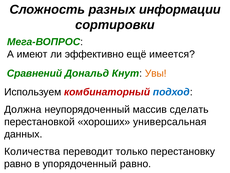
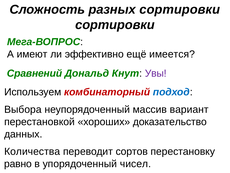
разных информации: информации -> сортировки (180, 10)
Увы colour: orange -> purple (156, 73)
Должна: Должна -> Выбора (23, 109)
сделать: сделать -> вариант (189, 109)
универсальная: универсальная -> доказательство (170, 121)
только: только -> сортов (132, 151)
упорядоченный равно: равно -> чисел (135, 163)
